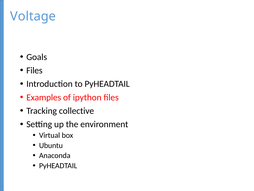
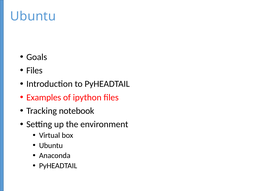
Voltage: Voltage -> Ubuntu (33, 16)
collective: collective -> notebook (77, 111)
